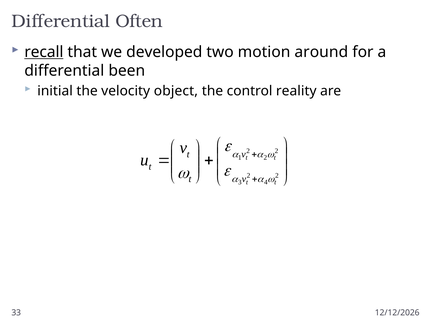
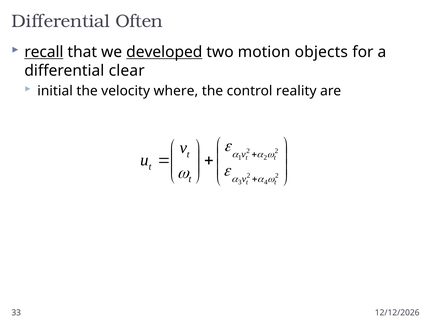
developed underline: none -> present (164, 52)
around: around -> objects (321, 52)
been: been -> clear (127, 71)
object: object -> where (176, 91)
